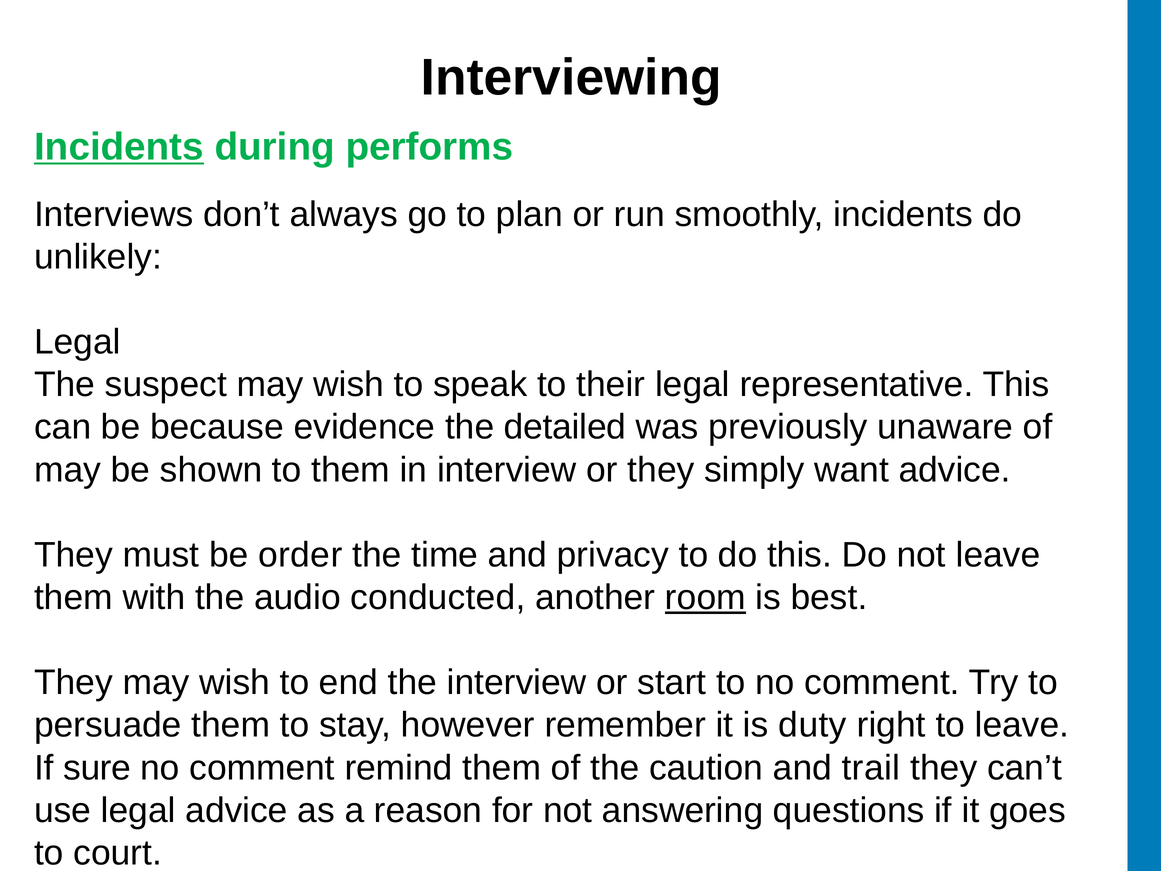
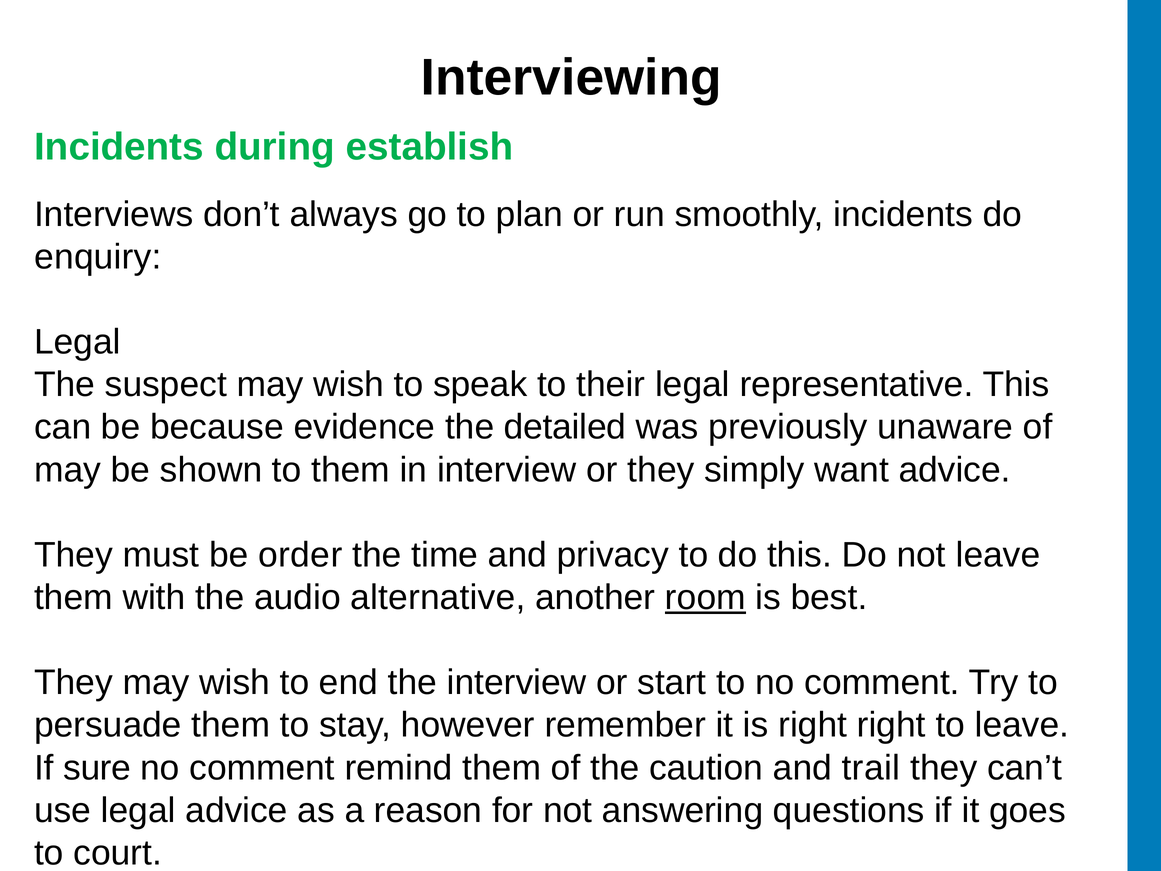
Incidents underline: present -> none (119, 147)
performs: performs -> establish (429, 147)
unlikely: unlikely -> enquiry (98, 257)
conducted: conducted -> alternative (438, 597)
is duty: duty -> right (813, 725)
